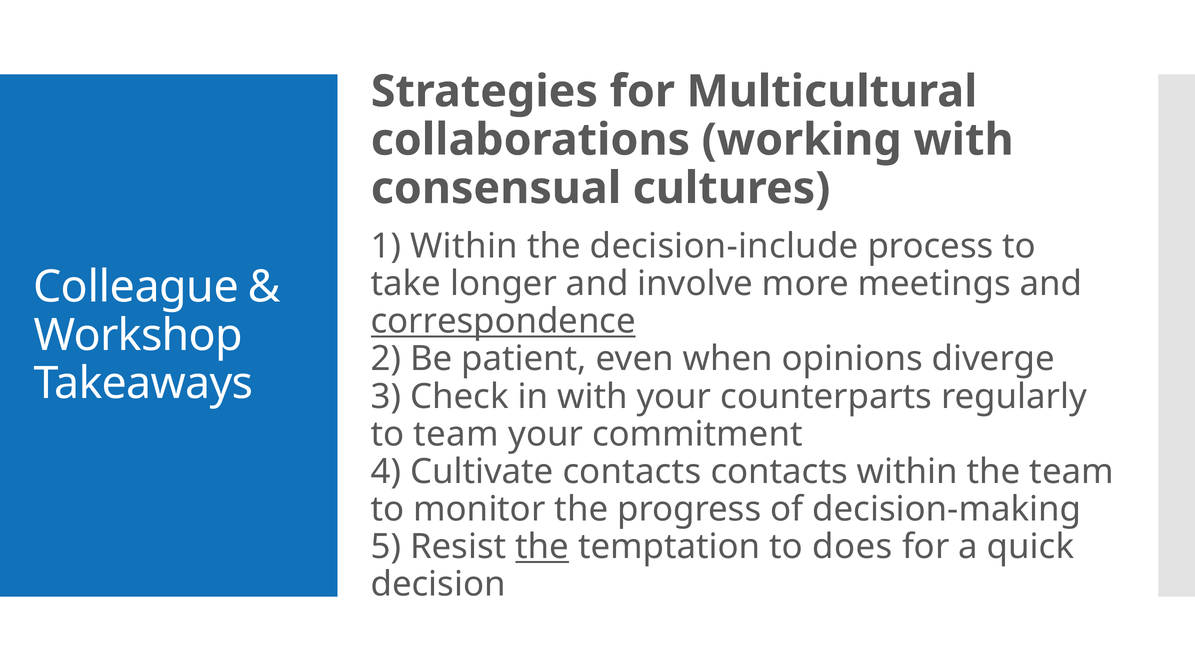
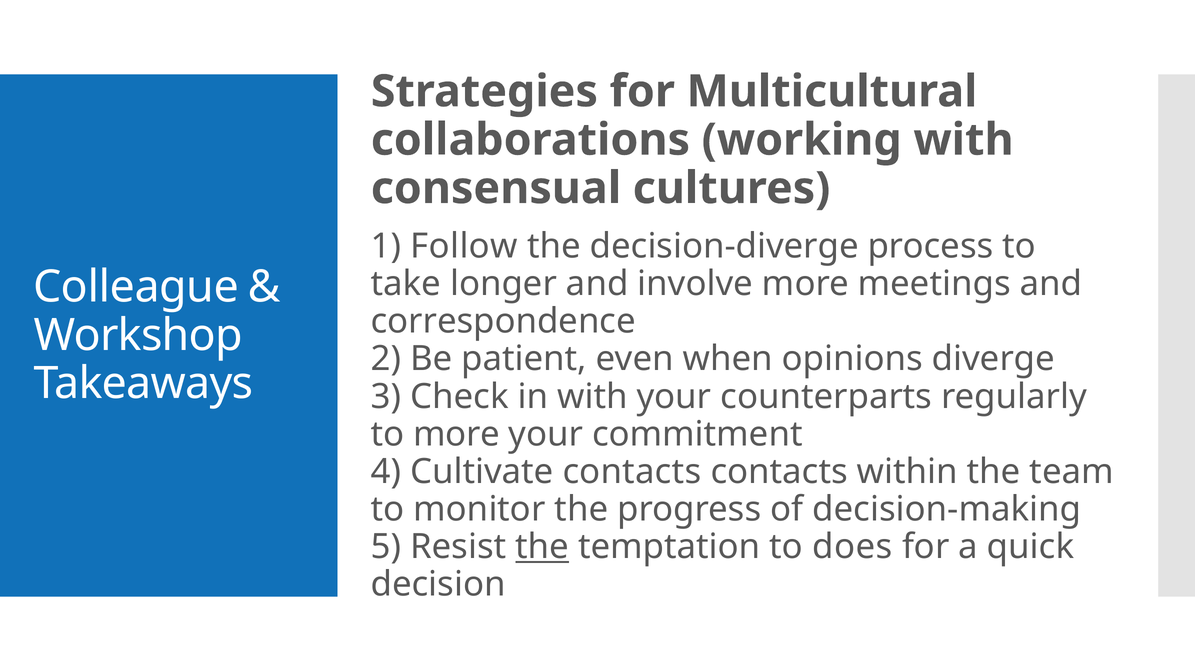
1 Within: Within -> Follow (464, 246)
decision-include: decision-include -> decision-diverge (724, 246)
correspondence underline: present -> none (503, 322)
to team: team -> more (457, 434)
